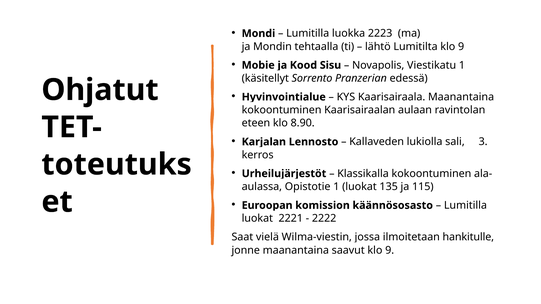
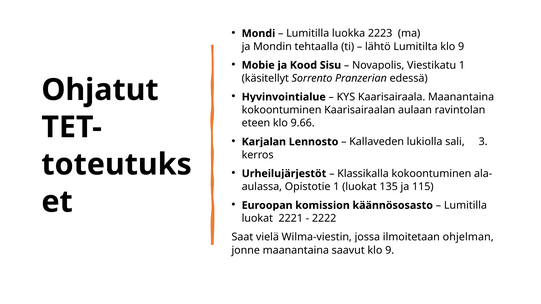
8.90: 8.90 -> 9.66 (303, 123)
hankitulle: hankitulle -> ohjelman (468, 237)
